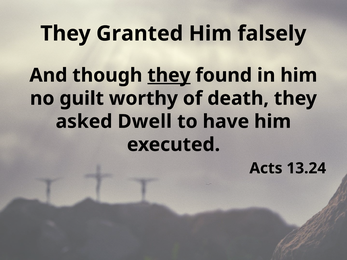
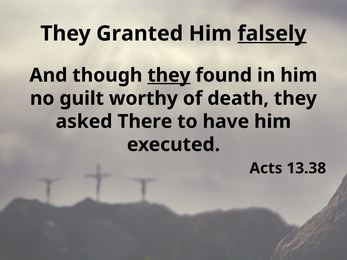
falsely underline: none -> present (272, 34)
Dwell: Dwell -> There (145, 122)
13.24: 13.24 -> 13.38 (306, 168)
